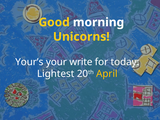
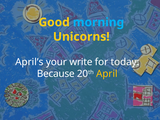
morning colour: white -> light blue (99, 22)
Your’s: Your’s -> April’s (29, 62)
Lightest: Lightest -> Because (56, 74)
